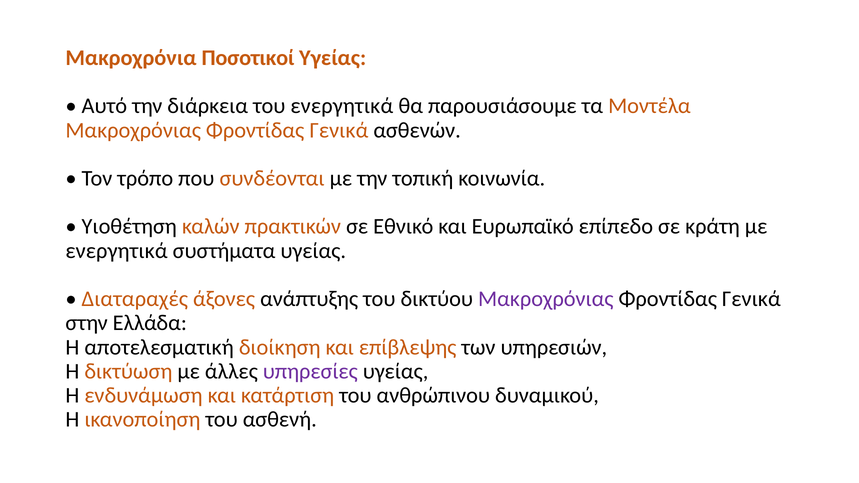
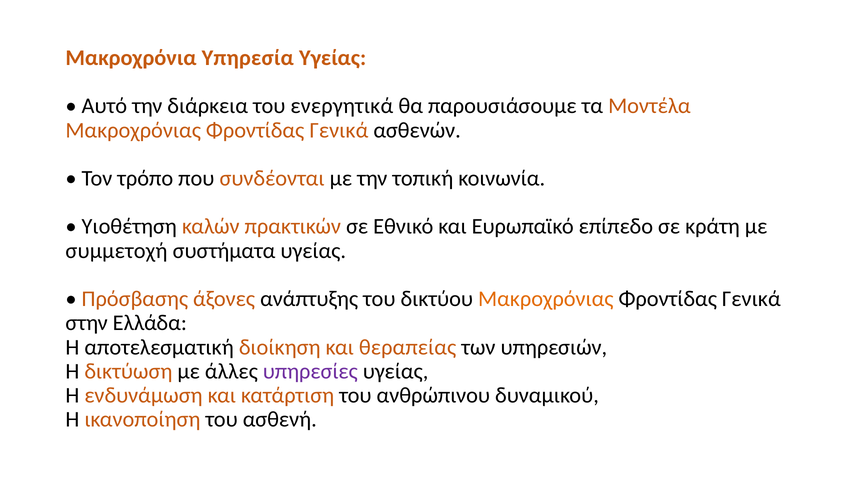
Ποσοτικοί: Ποσοτικοί -> Υπηρεσία (248, 58)
ενεργητικά: ενεργητικά -> συμμετοχή (116, 251)
Διαταραχές: Διαταραχές -> Πρόσβασης (135, 299)
Μακροχρόνιας colour: purple -> orange (546, 299)
επίβλεψης: επίβλεψης -> θεραπείας (408, 347)
